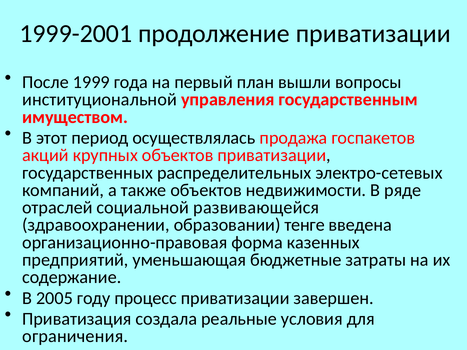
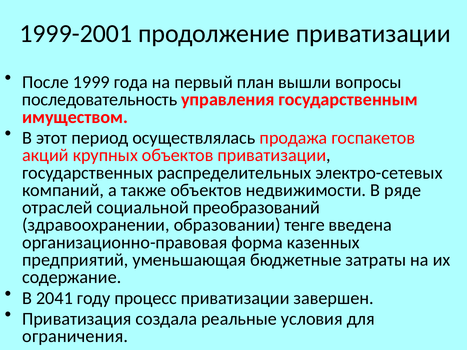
институциональной: институциональной -> последовательность (100, 100)
развивающейся: развивающейся -> преобразований (256, 208)
2005: 2005 -> 2041 (54, 298)
